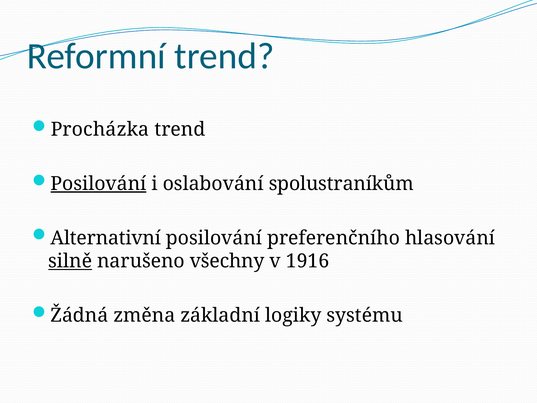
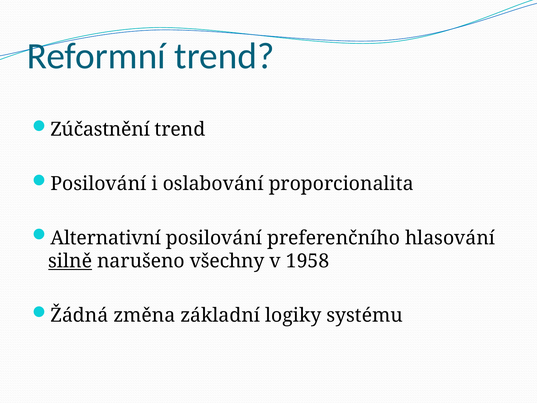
Procházka: Procházka -> Zúčastnění (100, 129)
Posilování underline: present -> none (98, 184)
spolustraníkům: spolustraníkům -> proporcionalita (341, 184)
1916: 1916 -> 1958 (308, 261)
